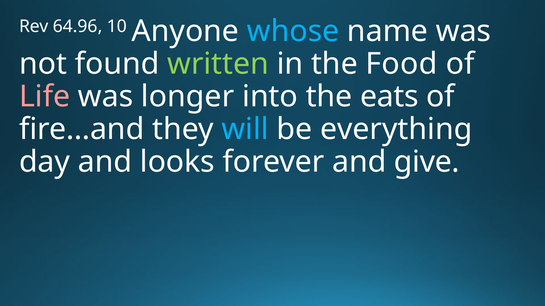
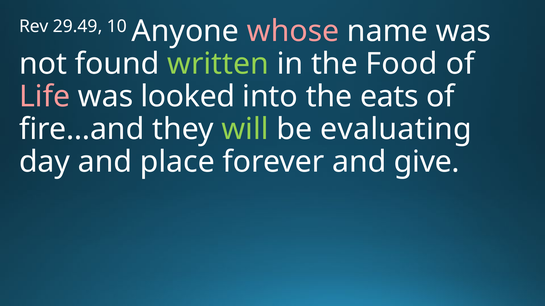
64.96: 64.96 -> 29.49 (78, 27)
whose colour: light blue -> pink (293, 31)
longer: longer -> looked (188, 97)
will colour: light blue -> light green (245, 129)
everything: everything -> evaluating (396, 129)
looks: looks -> place (177, 162)
